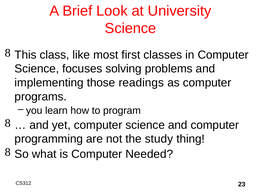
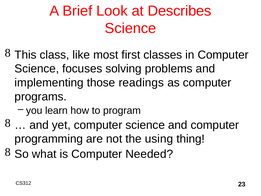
University: University -> Describes (180, 11)
study: study -> using (159, 139)
